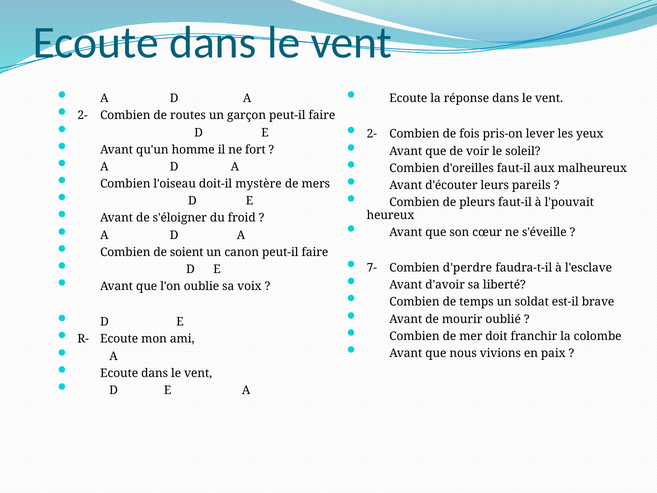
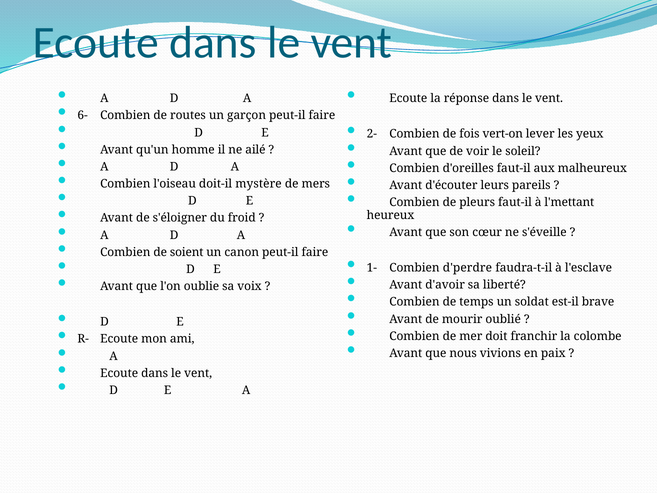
2-: 2- -> 6- (83, 116)
pris-on: pris-on -> vert-on (503, 134)
fort: fort -> ailé (255, 150)
l'pouvait: l'pouvait -> l'mettant (569, 202)
7-: 7- -> 1- (372, 268)
